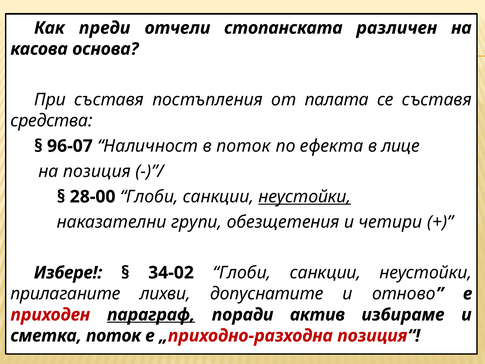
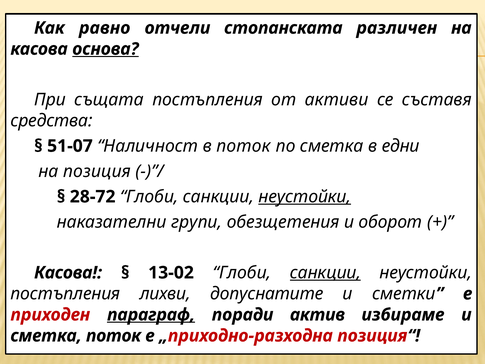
преди: преди -> равно (105, 28)
основа underline: none -> present (105, 49)
При съставя: съставя -> същата (109, 100)
палата: палата -> активи (337, 100)
96-07: 96-07 -> 51-07 (70, 146)
по ефекта: ефекта -> сметка (332, 146)
лице: лице -> едни (401, 146)
28-00: 28-00 -> 28-72 (93, 197)
четири: четири -> оборот (390, 222)
Избере: Избере -> Касова (68, 273)
34-02: 34-02 -> 13-02 (171, 273)
санкции underline: none -> present (325, 273)
прилаганите: прилаганите -> постъпления (65, 294)
отново: отново -> сметки (404, 294)
